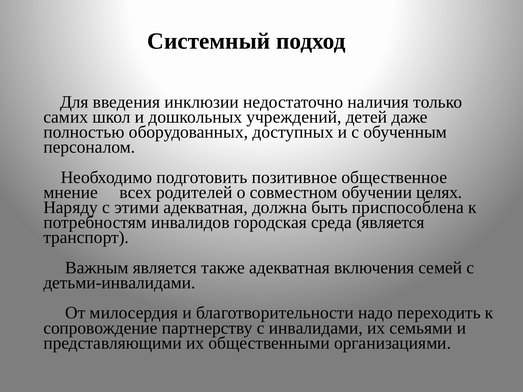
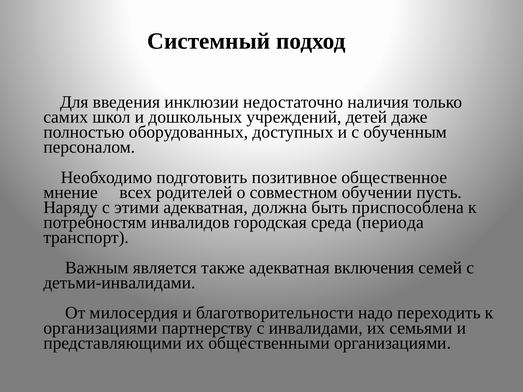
целях: целях -> пусть (439, 192)
среда является: является -> периода (390, 223)
сопровождение: сопровождение -> организациями (100, 328)
